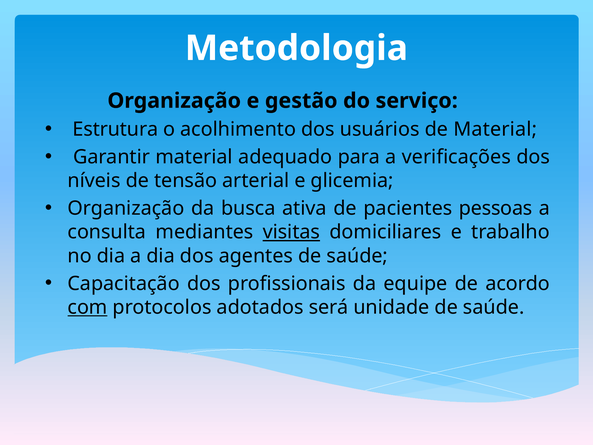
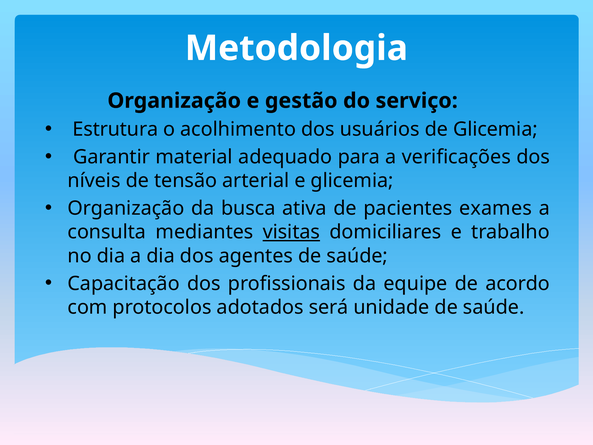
de Material: Material -> Glicemia (495, 129)
pessoas: pessoas -> exames (495, 208)
com underline: present -> none (87, 307)
